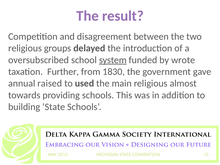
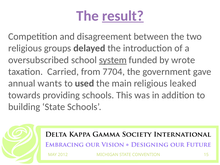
result underline: none -> present (123, 16)
Further: Further -> Carried (63, 72)
1830: 1830 -> 7704 (114, 72)
raised: raised -> wants (50, 83)
almost: almost -> leaked (183, 83)
